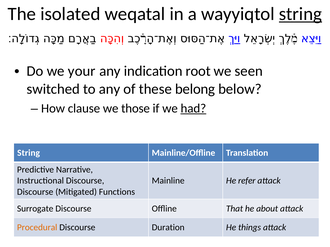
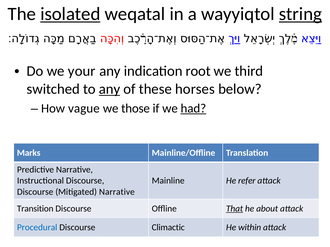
isolated underline: none -> present (70, 14)
seen: seen -> third (249, 71)
any underline: none -> present (110, 89)
belong: belong -> horses (195, 89)
clause: clause -> vague (84, 109)
String: String -> Marks (29, 153)
Mitigated Functions: Functions -> Narrative (117, 192)
Surrogate: Surrogate -> Transition (35, 209)
That underline: none -> present (235, 209)
Procedural colour: orange -> blue (37, 228)
Duration: Duration -> Climactic (168, 228)
things: things -> within (250, 228)
